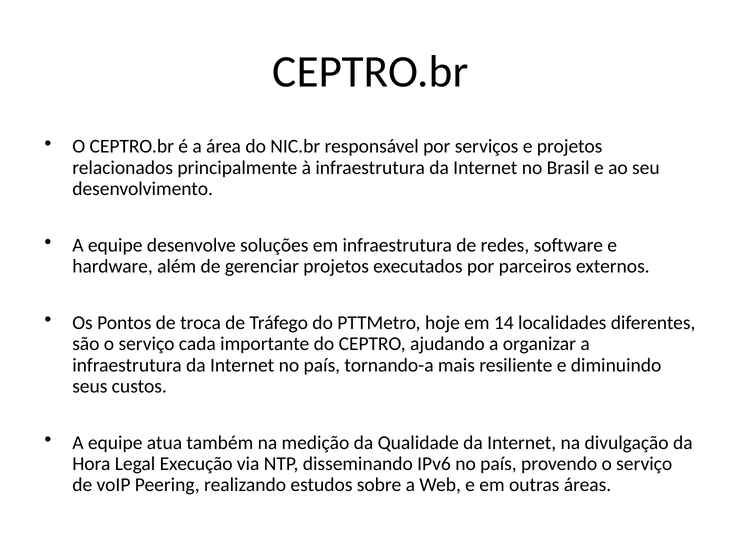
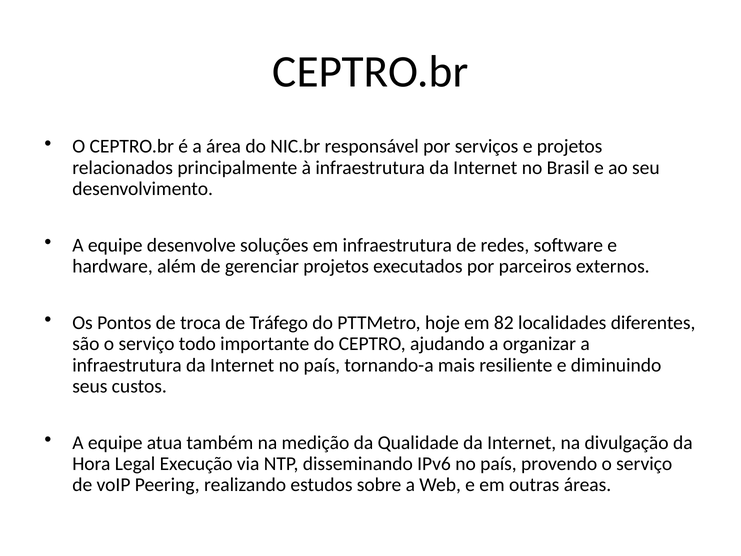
14: 14 -> 82 (504, 323)
cada: cada -> todo (197, 344)
